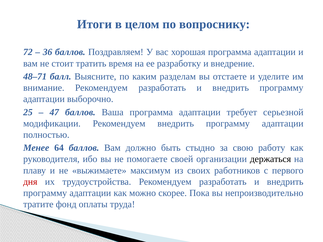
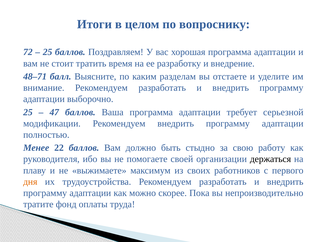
36: 36 -> 25 (48, 52)
64: 64 -> 22 (59, 148)
дня colour: red -> orange (30, 182)
